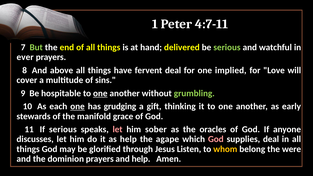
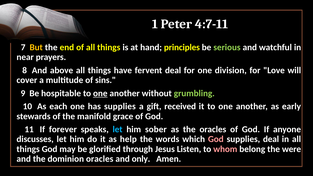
But colour: light green -> yellow (36, 47)
delivered: delivered -> principles (182, 47)
ever: ever -> near (25, 57)
implied: implied -> division (231, 70)
one underline: present -> none (78, 106)
has grudging: grudging -> supplies (120, 106)
thinking: thinking -> received (180, 106)
If serious: serious -> forever (63, 129)
let colour: pink -> light blue (118, 129)
agape: agape -> words (167, 139)
whom colour: yellow -> pink (225, 149)
dominion prayers: prayers -> oracles (100, 159)
and help: help -> only (141, 159)
